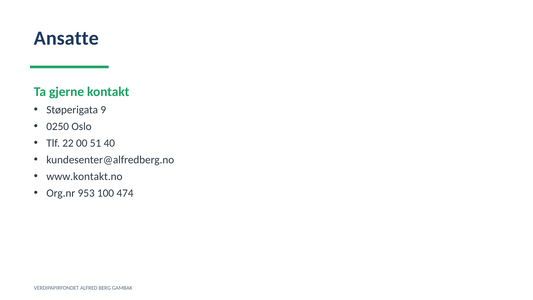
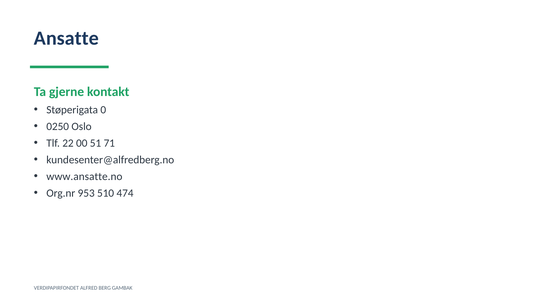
9: 9 -> 0 (103, 110)
40: 40 -> 71 (109, 143)
www.kontakt.no: www.kontakt.no -> www.ansatte.no (84, 176)
100: 100 -> 510 (106, 193)
